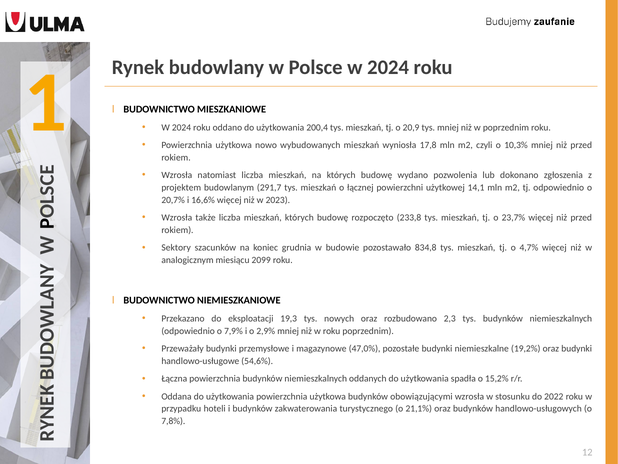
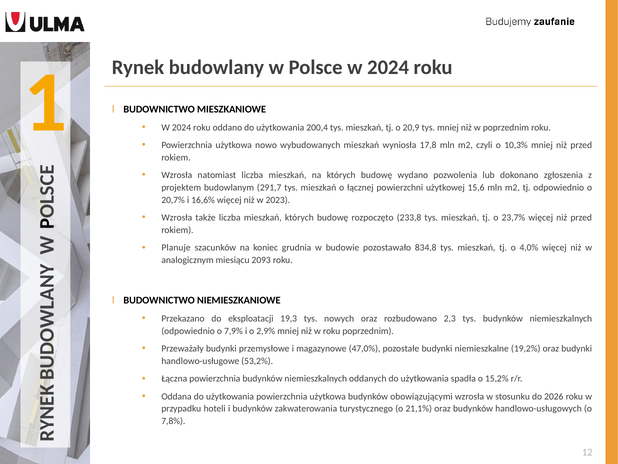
14,1: 14,1 -> 15,6 (476, 187)
Sektory: Sektory -> Planuje (176, 248)
4,7%: 4,7% -> 4,0% (529, 248)
2099: 2099 -> 2093 (261, 260)
54,6%: 54,6% -> 53,2% (257, 361)
2022: 2022 -> 2026 (554, 396)
